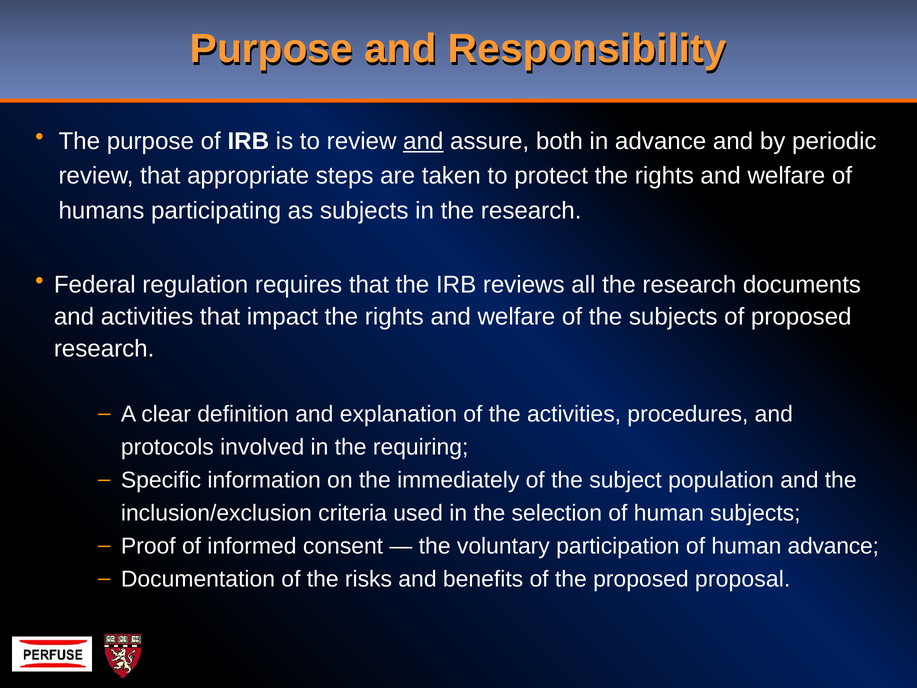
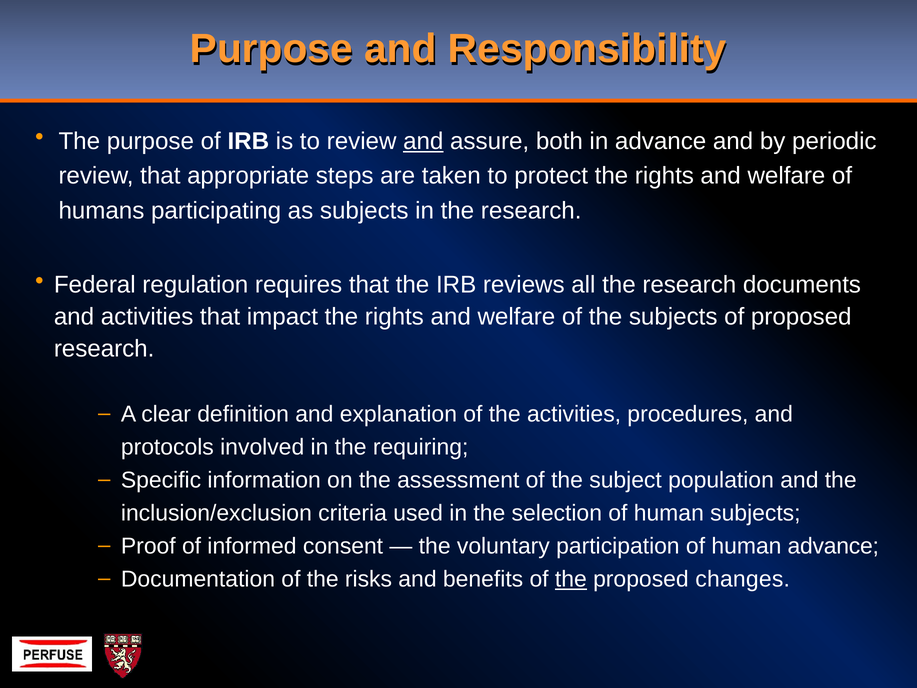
immediately: immediately -> assessment (458, 480)
the underline: none -> present (571, 579)
proposal: proposal -> changes (743, 579)
